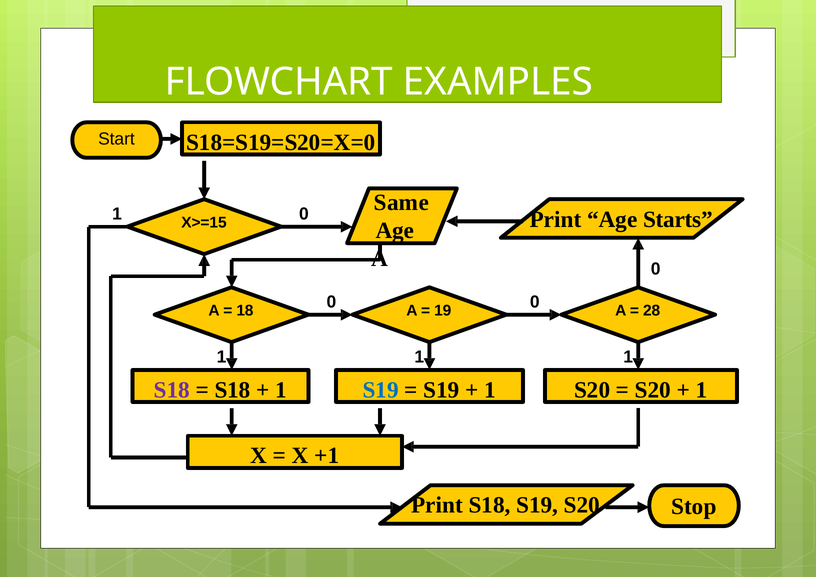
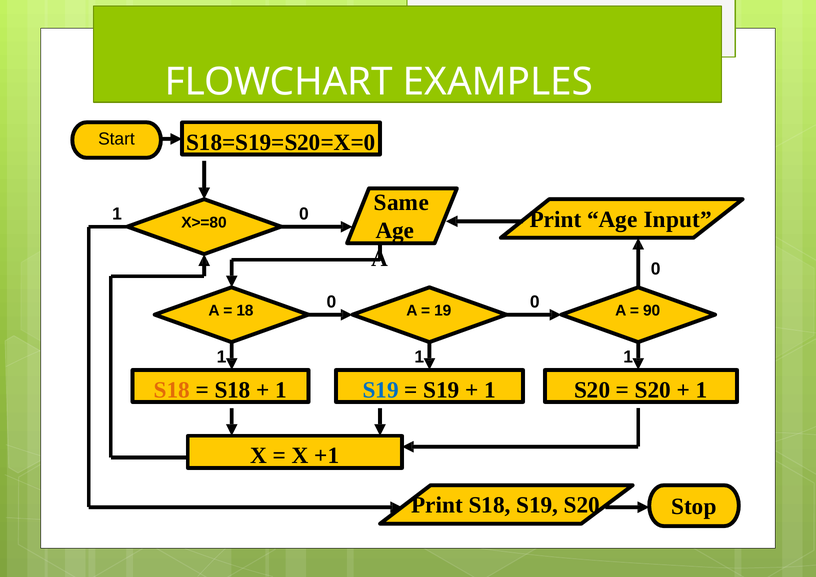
Starts: Starts -> Input (678, 219)
X>=15: X>=15 -> X>=80 (204, 223)
28: 28 -> 90 (652, 311)
S18 colour: purple -> orange (172, 390)
